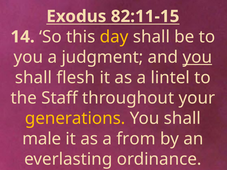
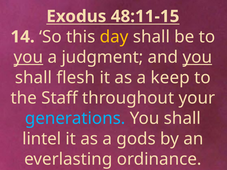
82:11-15: 82:11-15 -> 48:11-15 (145, 16)
you underline: none -> present (28, 57)
lintel: lintel -> keep (170, 78)
generations colour: yellow -> light blue (75, 119)
male: male -> lintel (42, 139)
from: from -> gods (136, 139)
